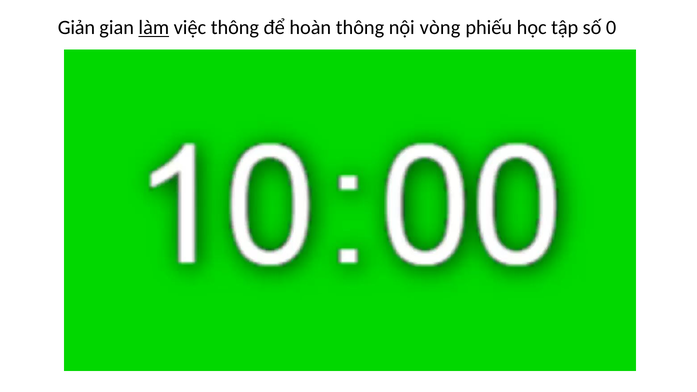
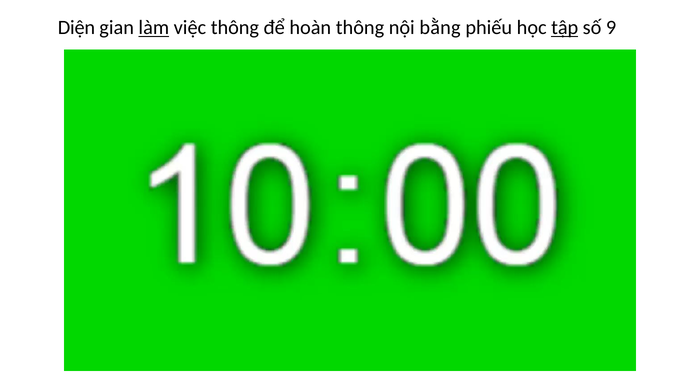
Giản: Giản -> Diện (76, 28)
vòng: vòng -> bằng (440, 28)
tập underline: none -> present (565, 28)
0: 0 -> 9 (611, 28)
